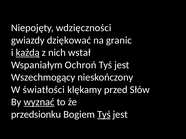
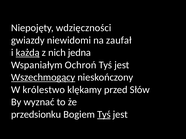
dziękować: dziękować -> niewidomi (69, 40)
granic: granic -> zaufał (119, 40)
wstał: wstał -> jedna (79, 53)
Wszechmogący underline: none -> present (43, 78)
światłości: światłości -> królestwo (44, 90)
wyznać underline: present -> none (39, 102)
